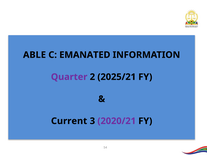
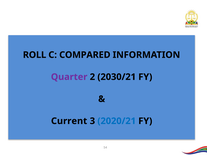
ABLE: ABLE -> ROLL (35, 55)
EMANATED: EMANATED -> COMPARED (85, 55)
2025/21: 2025/21 -> 2030/21 (117, 77)
2020/21 colour: purple -> blue (117, 121)
